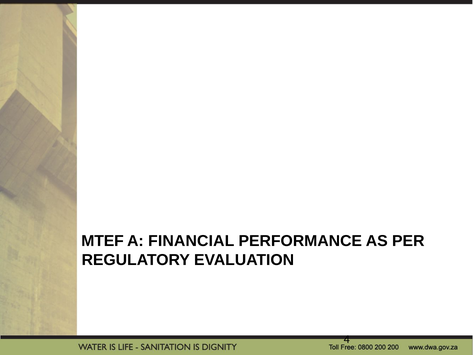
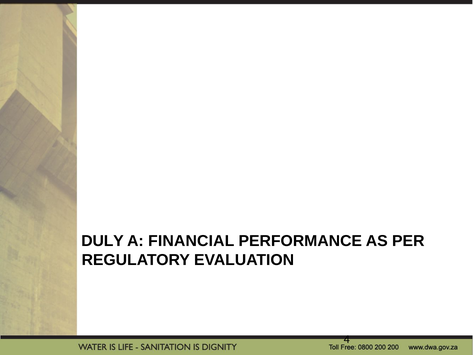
MTEF: MTEF -> DULY (103, 241)
